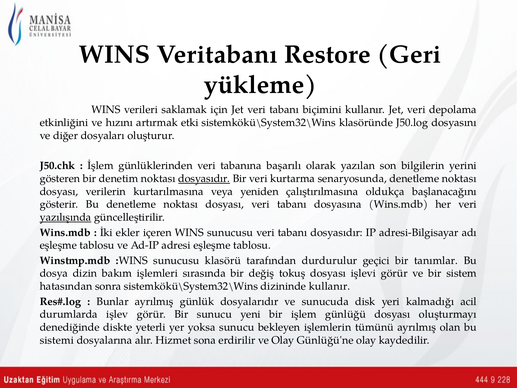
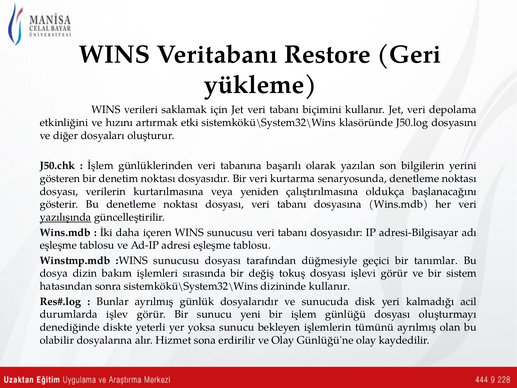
dosyasıdır underline: present -> none (204, 178)
ekler: ekler -> daha (128, 232)
sunucusu klasörü: klasörü -> dosyası (223, 260)
durdurulur: durdurulur -> düğmesiyle (329, 260)
sistemi: sistemi -> olabilir (57, 340)
